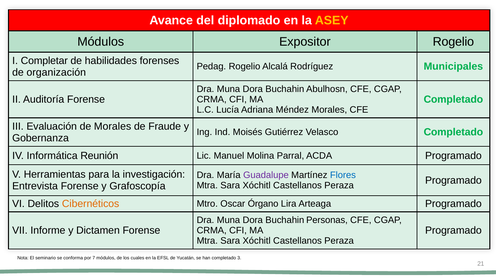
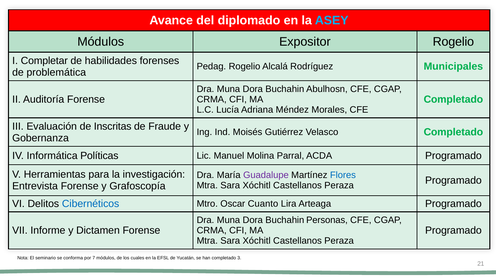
ASEY colour: yellow -> light blue (332, 21)
organización: organización -> problemática (56, 72)
de Morales: Morales -> Inscritas (113, 126)
Reunión: Reunión -> Políticas (99, 156)
Cibernéticos colour: orange -> blue (91, 204)
Órgano: Órgano -> Cuanto (263, 204)
